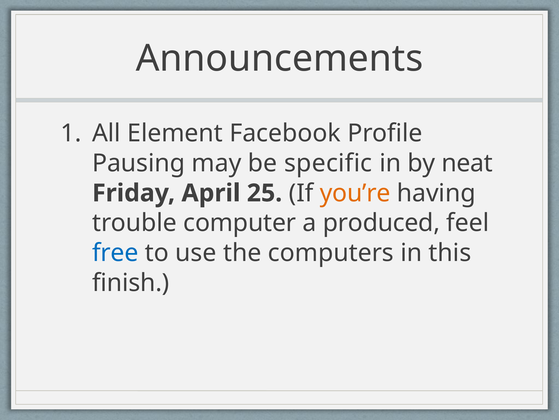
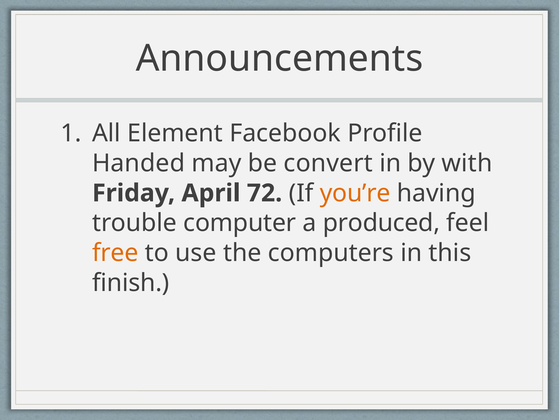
Pausing: Pausing -> Handed (139, 163)
specific: specific -> convert (328, 163)
neat: neat -> with (467, 163)
25: 25 -> 72 (264, 193)
free colour: blue -> orange (115, 252)
